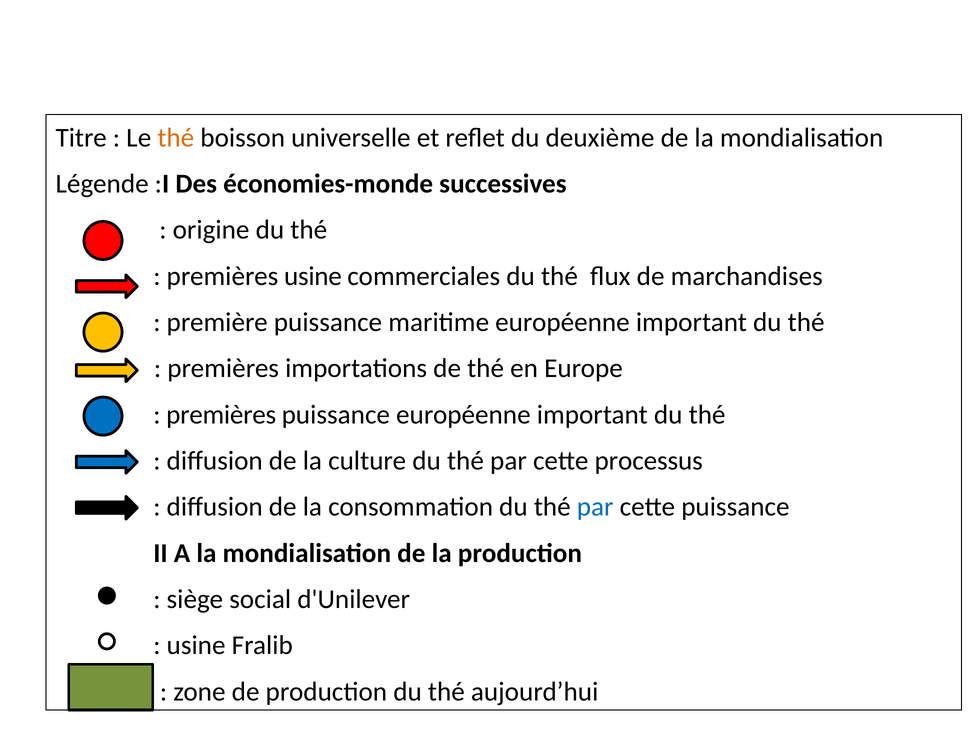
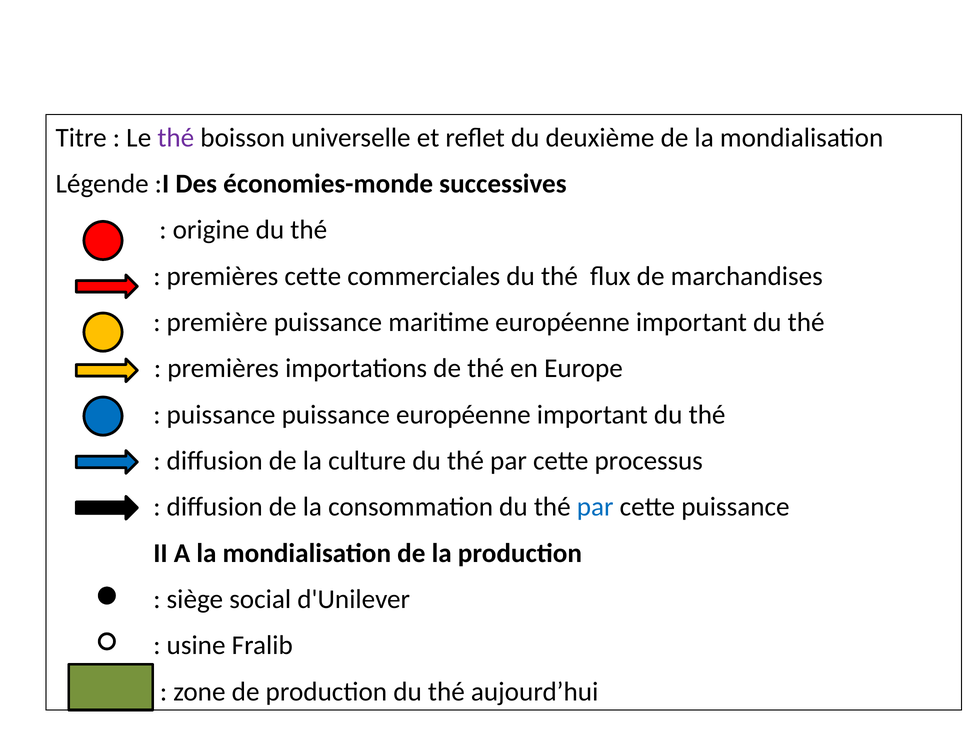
thé colour: orange -> purple (176, 138)
premières usine: usine -> cette (313, 276)
premières: premières -> puissance (221, 414)
